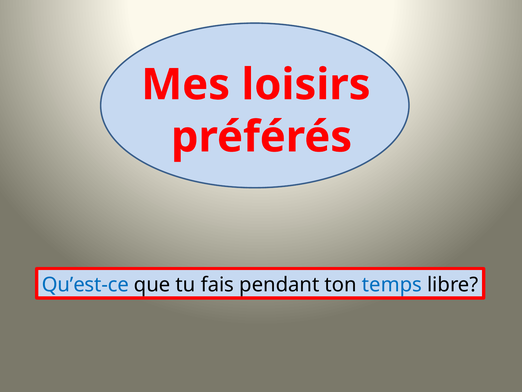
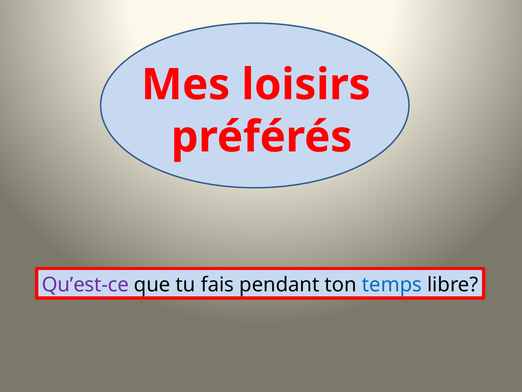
Qu’est-ce colour: blue -> purple (85, 284)
